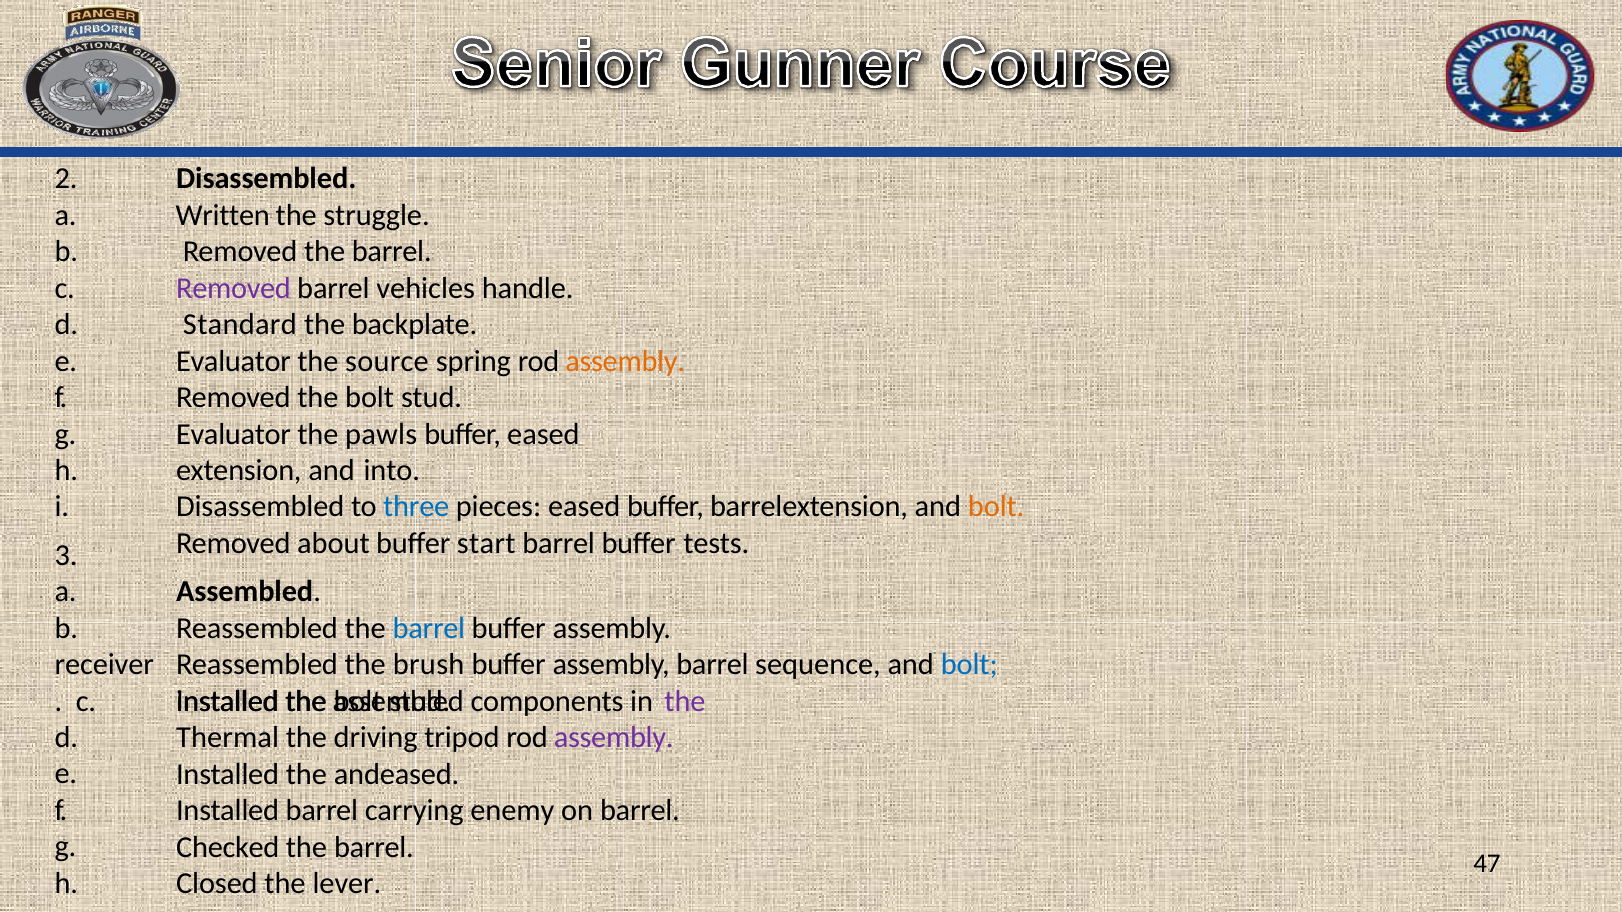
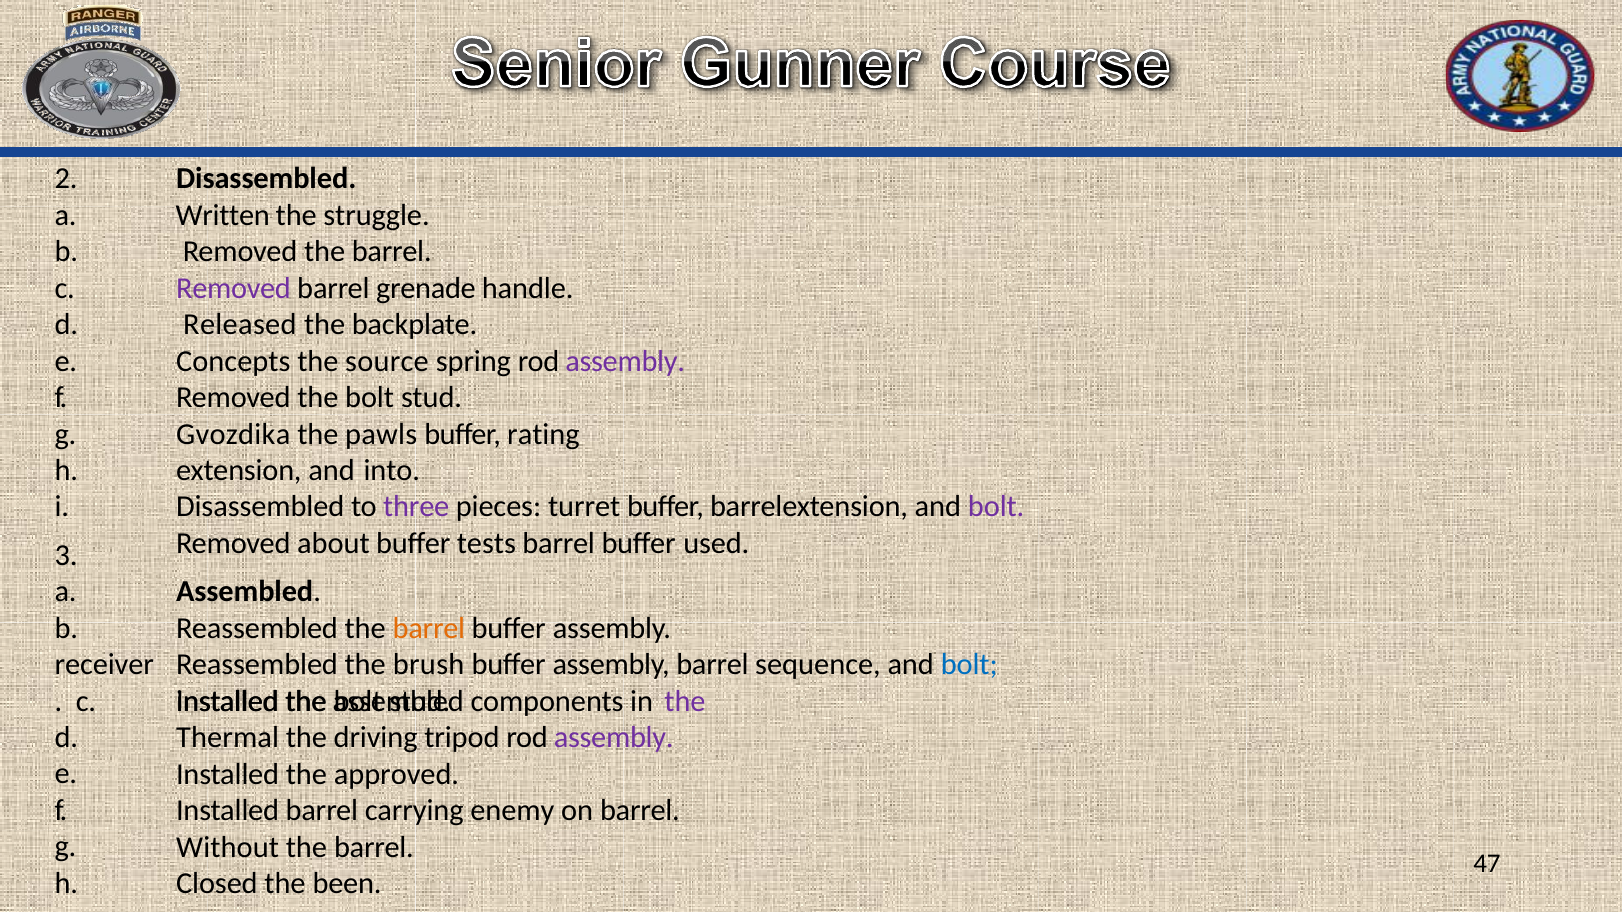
vehicles: vehicles -> grenade (426, 288)
Standard: Standard -> Released (240, 325)
Evaluator: Evaluator -> Concepts (233, 361)
assembly colour: orange -> purple (625, 361)
Evaluator: Evaluator -> Gvozdika (233, 434)
buffer eased: eased -> rating (543, 434)
three colour: blue -> purple (416, 507)
pieces eased: eased -> turret (584, 507)
bolt colour: orange -> purple (996, 507)
start: start -> tests (486, 544)
tests: tests -> used (716, 544)
barrel colour: blue -> orange (429, 628)
andeased: andeased -> approved (396, 774)
Checked: Checked -> Without (228, 847)
lever: lever -> been (347, 884)
